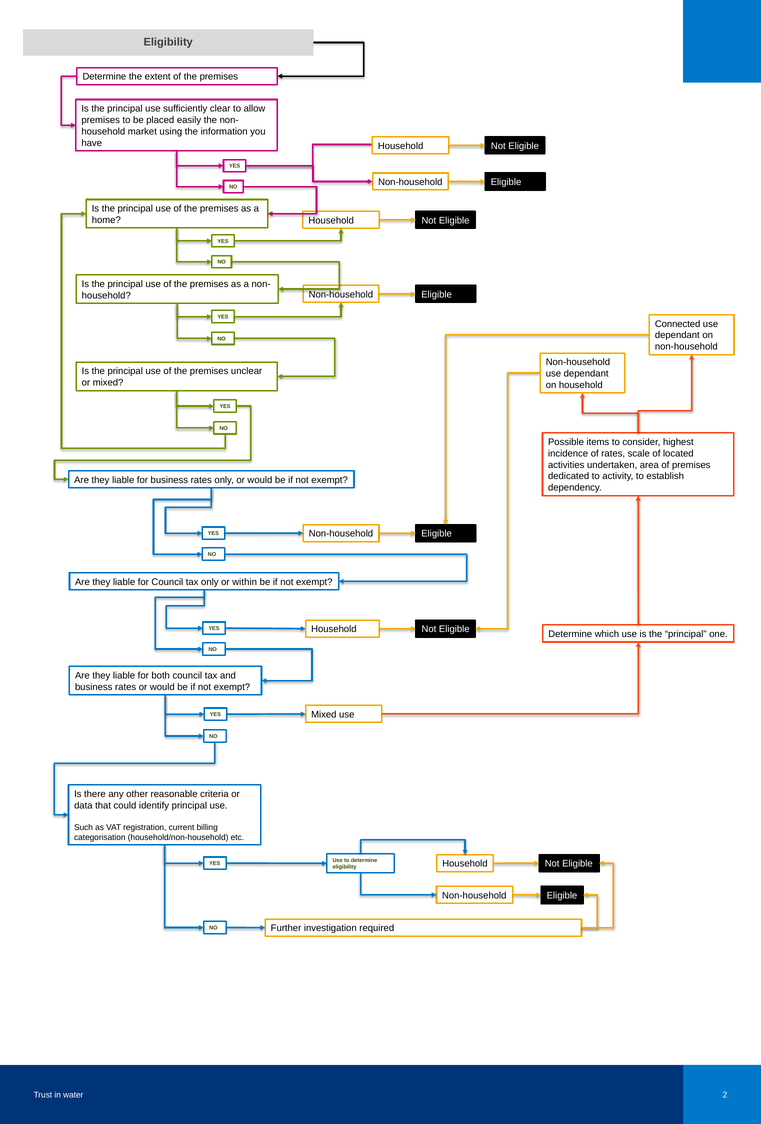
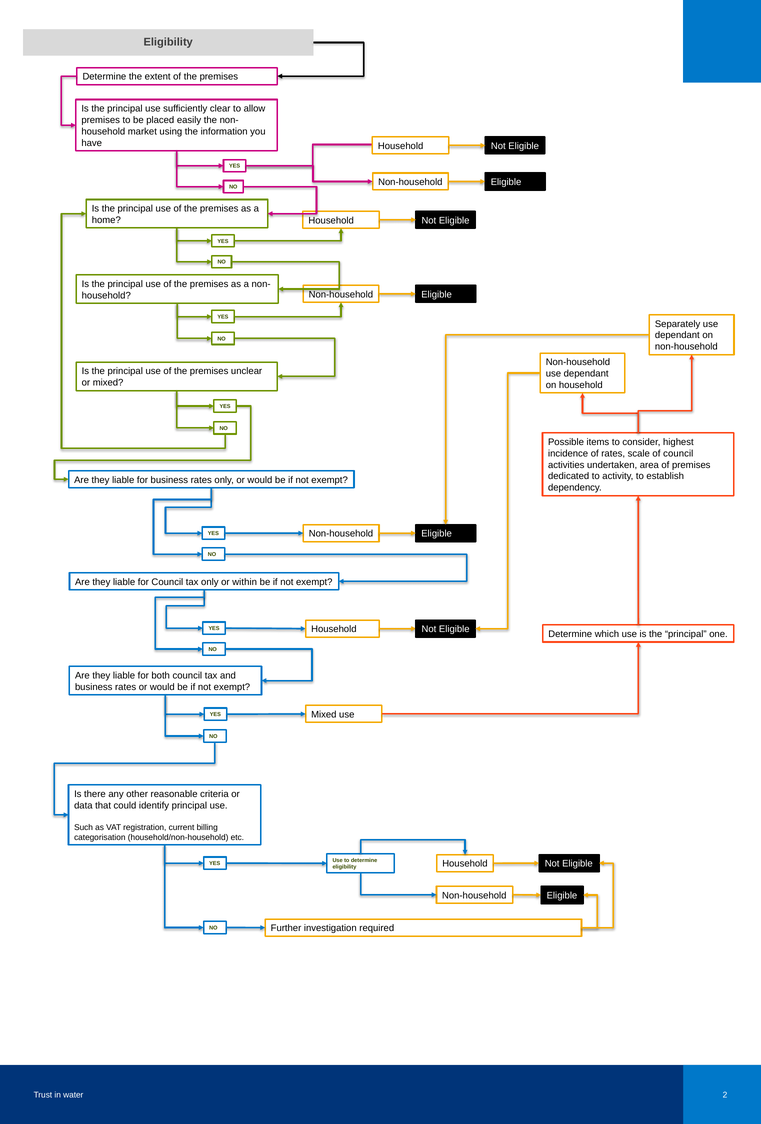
Connected: Connected -> Separately (678, 324)
of located: located -> council (678, 453)
